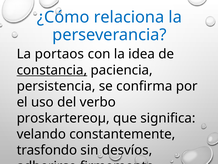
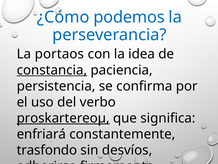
relaciona: relaciona -> podemos (129, 17)
proskartereoµ underline: none -> present (63, 118)
velando: velando -> enfriará (41, 134)
